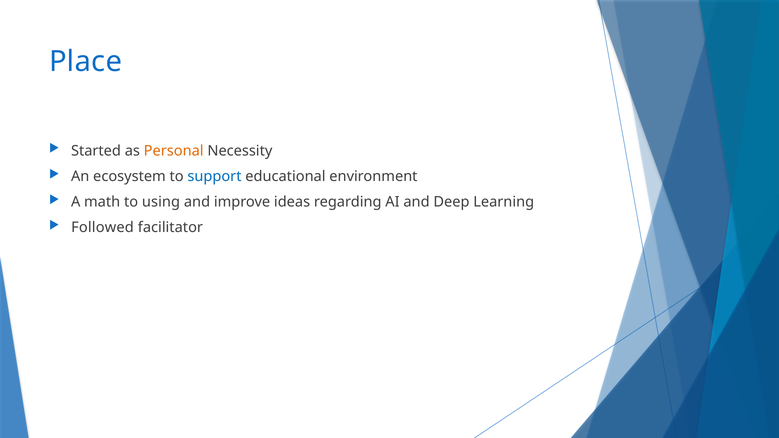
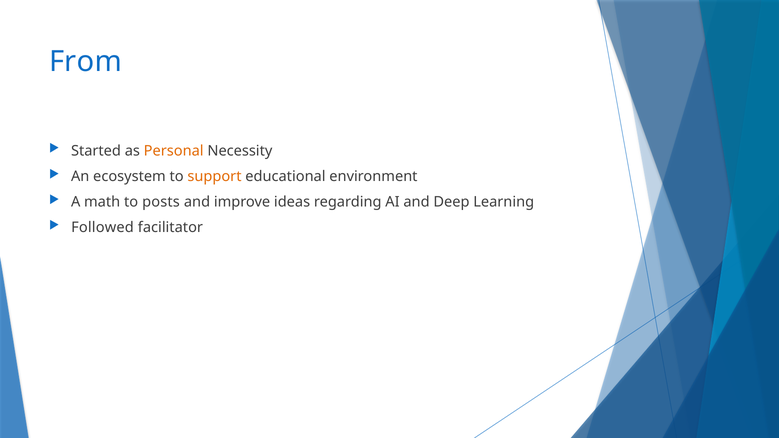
Place: Place -> From (86, 61)
support colour: blue -> orange (215, 176)
using: using -> posts (161, 202)
